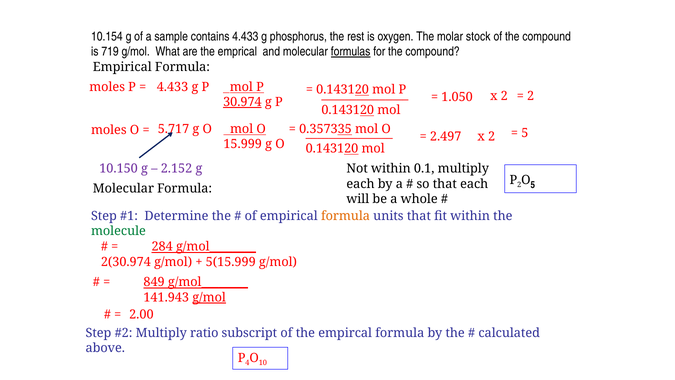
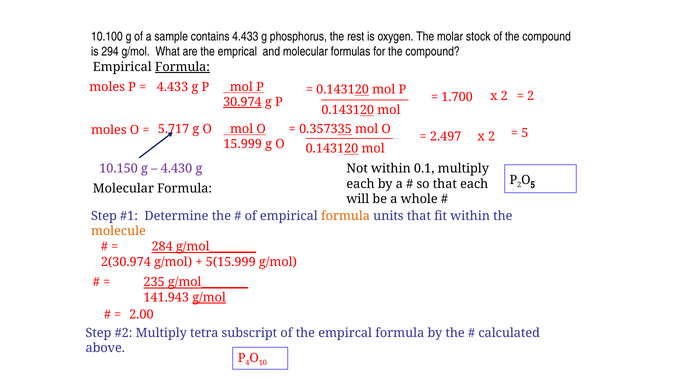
10.154: 10.154 -> 10.100 (107, 36)
719: 719 -> 294 (110, 52)
formulas underline: present -> none (351, 52)
Formula underline: none -> present (182, 67)
1.050: 1.050 -> 1.700 (457, 97)
2.152: 2.152 -> 4.430 (177, 169)
molecule colour: green -> orange (118, 231)
849: 849 -> 235 (154, 282)
ratio: ratio -> tetra (204, 333)
